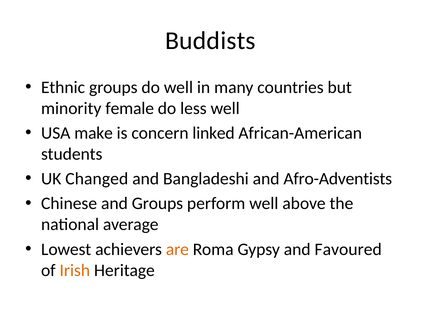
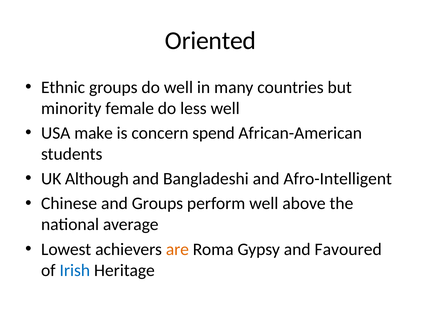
Buddists: Buddists -> Oriented (211, 41)
linked: linked -> spend (214, 133)
Changed: Changed -> Although (97, 179)
Afro-Adventists: Afro-Adventists -> Afro-Intelligent (338, 179)
Irish colour: orange -> blue (75, 271)
